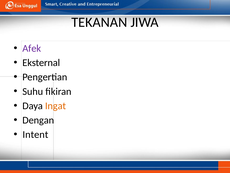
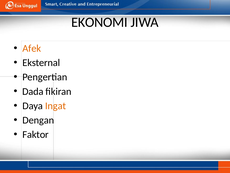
TEKANAN: TEKANAN -> EKONOMI (99, 22)
Afek colour: purple -> orange (32, 48)
Suhu: Suhu -> Dada (33, 91)
Intent: Intent -> Faktor (36, 134)
